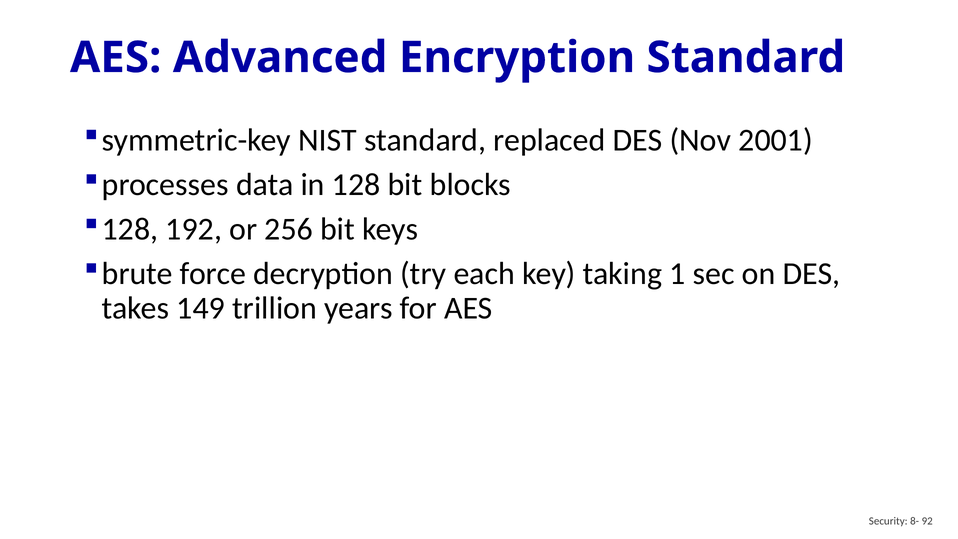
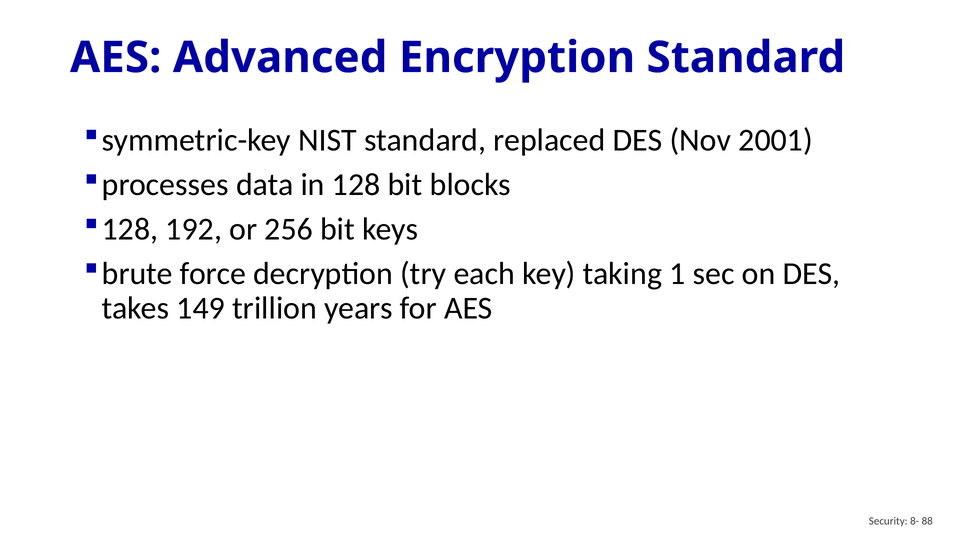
92: 92 -> 88 (927, 521)
